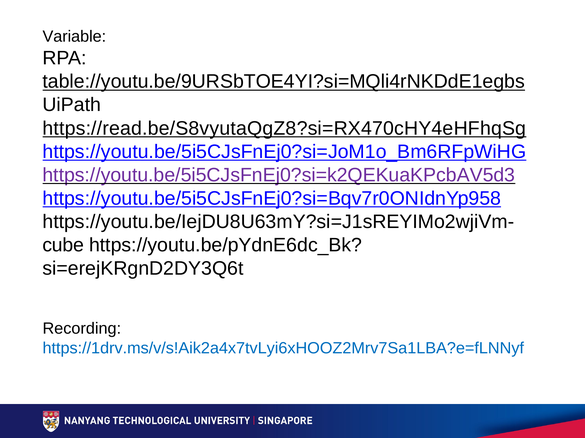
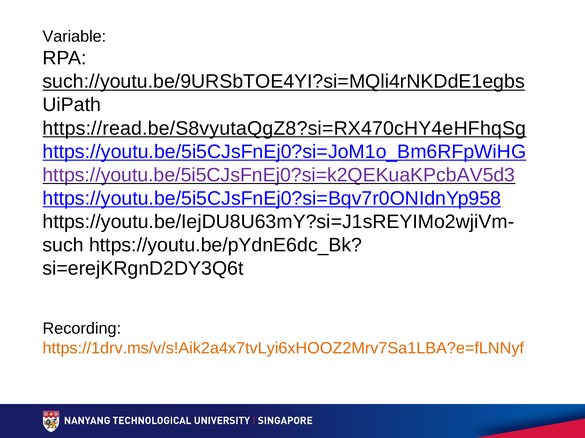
table://youtu.be/9URSbTOE4YI?si=MQli4rNKDdE1egbs: table://youtu.be/9URSbTOE4YI?si=MQli4rNKDdE1egbs -> such://youtu.be/9URSbTOE4YI?si=MQli4rNKDdE1egbs (284, 82)
cube: cube -> such (63, 245)
https://1drv.ms/v/s!Aik2a4x7tvLyi6xHOOZ2Mrv7Sa1LBA?e=fLNNyf colour: blue -> orange (283, 349)
